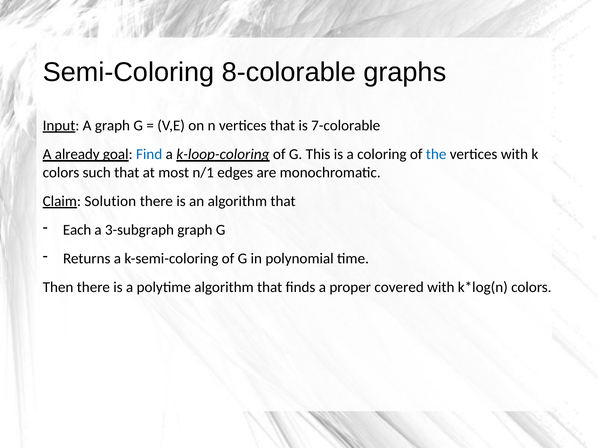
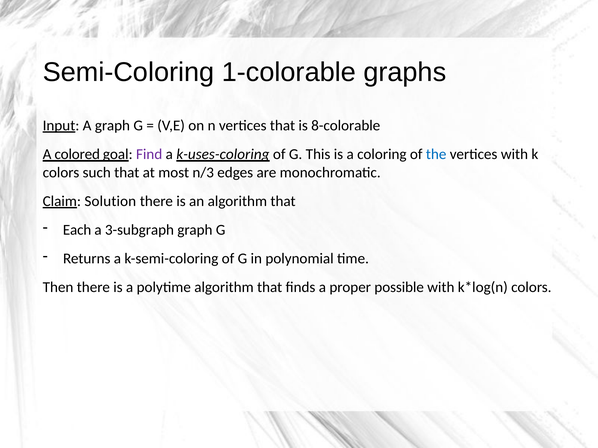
8-colorable: 8-colorable -> 1-colorable (289, 72)
7-colorable: 7-colorable -> 8-colorable (346, 126)
already: already -> colored (77, 154)
Find colour: blue -> purple (149, 154)
k-loop-coloring: k-loop-coloring -> k-uses-coloring (223, 154)
n/1: n/1 -> n/3 (203, 173)
covered: covered -> possible (399, 288)
